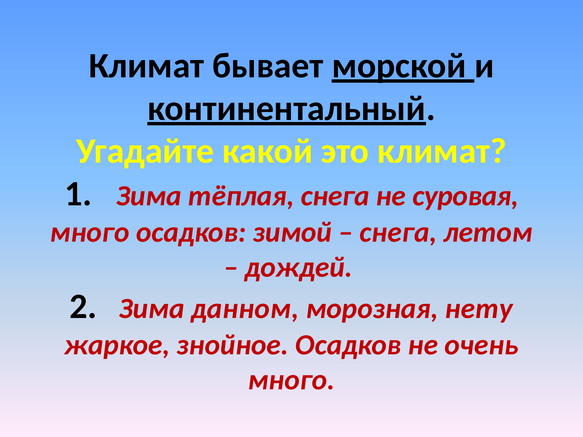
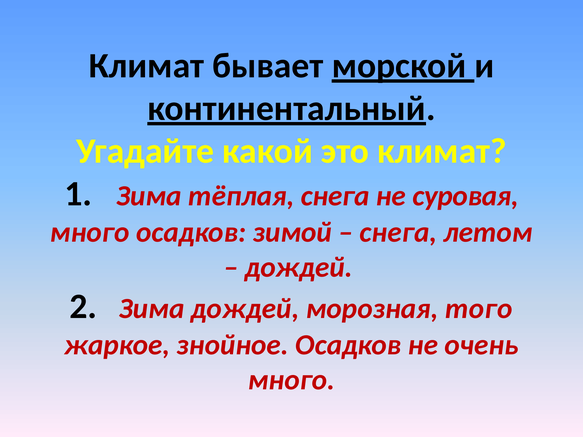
Зима данном: данном -> дождей (245, 309)
нету: нету -> того (479, 309)
